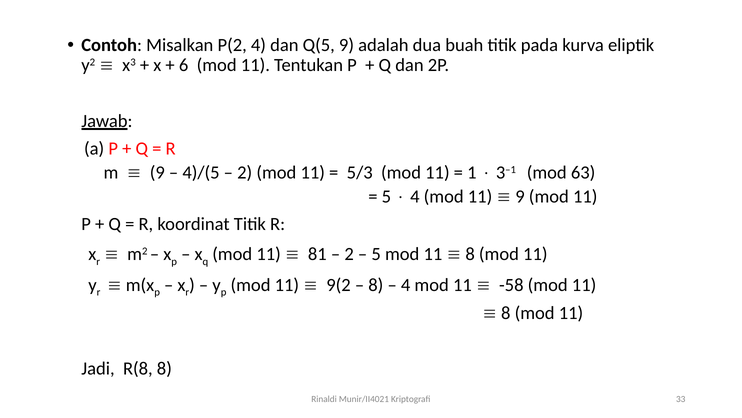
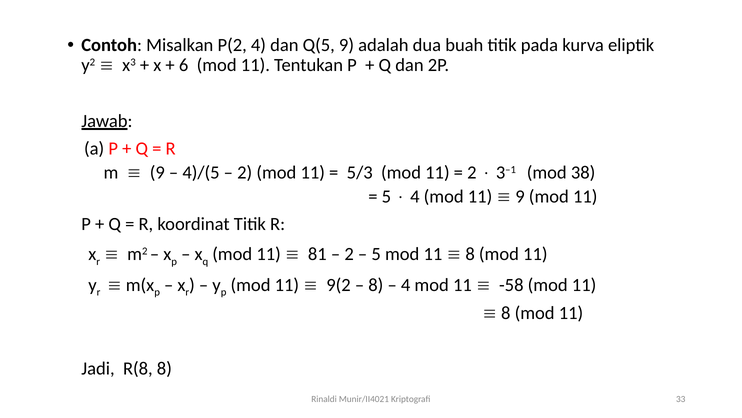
1: 1 -> 2 (472, 172)
63: 63 -> 38 (583, 172)
